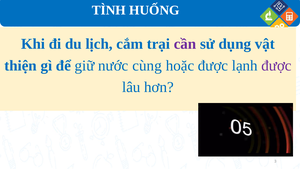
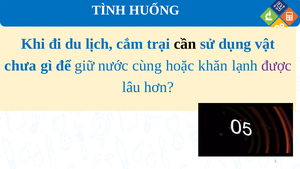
cần colour: purple -> black (185, 44)
thiện: thiện -> chưa (20, 65)
hoặc được: được -> khăn (213, 65)
